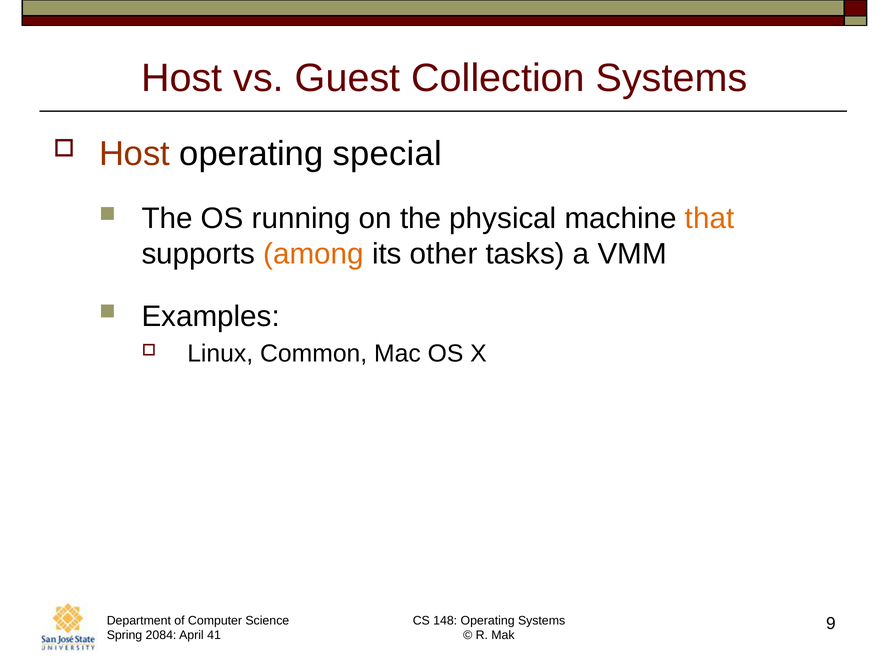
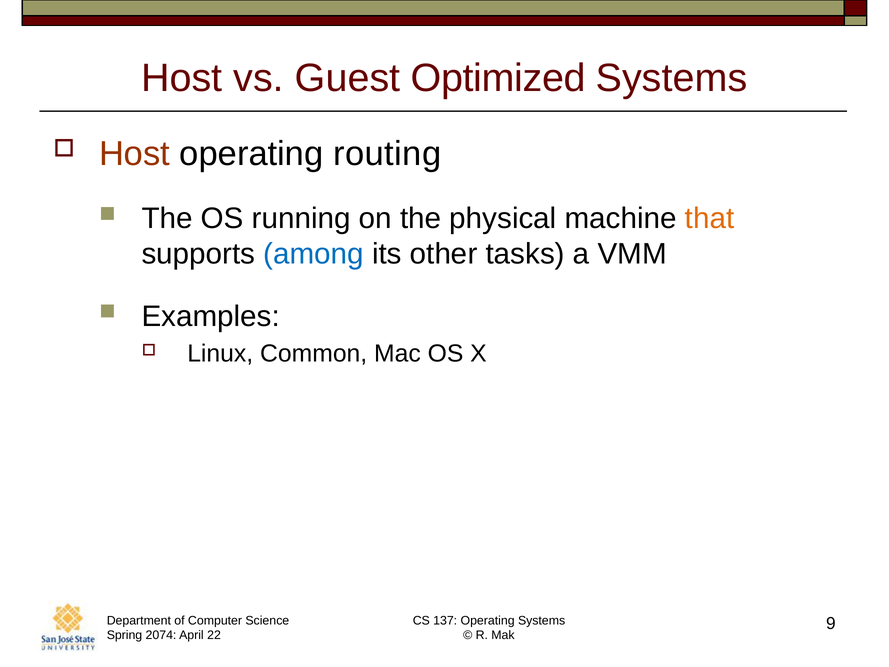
Collection: Collection -> Optimized (498, 78)
special: special -> routing (387, 154)
among colour: orange -> blue (314, 254)
148: 148 -> 137 (445, 620)
2084: 2084 -> 2074 (161, 635)
41: 41 -> 22 (214, 635)
